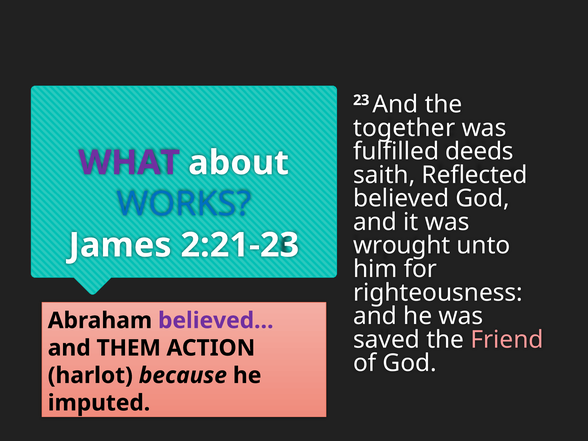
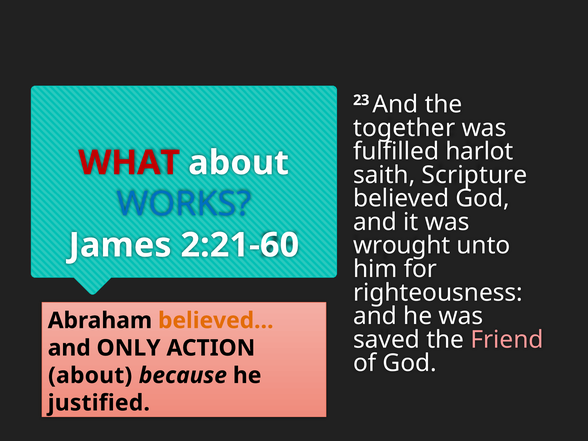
deeds: deeds -> harlot (479, 151)
WHAT colour: purple -> red (129, 163)
Reflected: Reflected -> Scripture (474, 175)
2:21-23: 2:21-23 -> 2:21-60 (240, 245)
believed… colour: purple -> orange (216, 321)
THEM: THEM -> ONLY (129, 348)
harlot: harlot -> about (90, 375)
imputed: imputed -> justified (99, 403)
